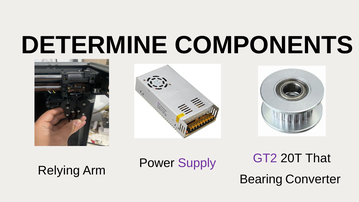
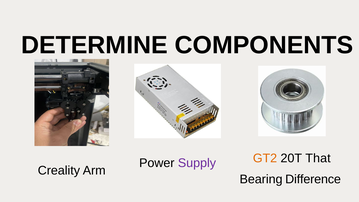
GT2 colour: purple -> orange (265, 158)
Relying: Relying -> Creality (59, 170)
Converter: Converter -> Difference (313, 179)
